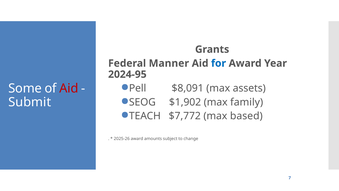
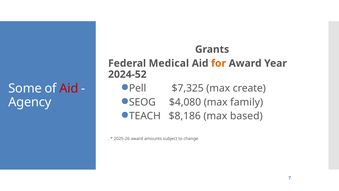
Manner: Manner -> Medical (169, 63)
for colour: blue -> orange (219, 63)
2024-95: 2024-95 -> 2024-52 (127, 74)
$8,091: $8,091 -> $7,325 (188, 88)
assets: assets -> create (249, 88)
$1,902: $1,902 -> $4,080 (185, 102)
Submit: Submit -> Agency (30, 102)
$7,772: $7,772 -> $8,186 (185, 116)
